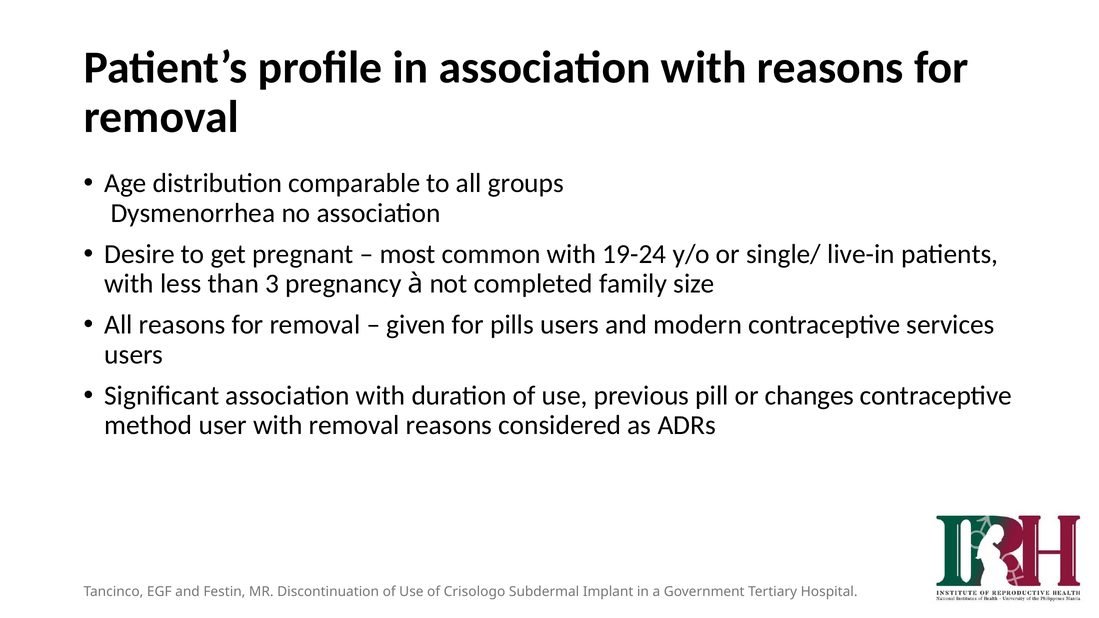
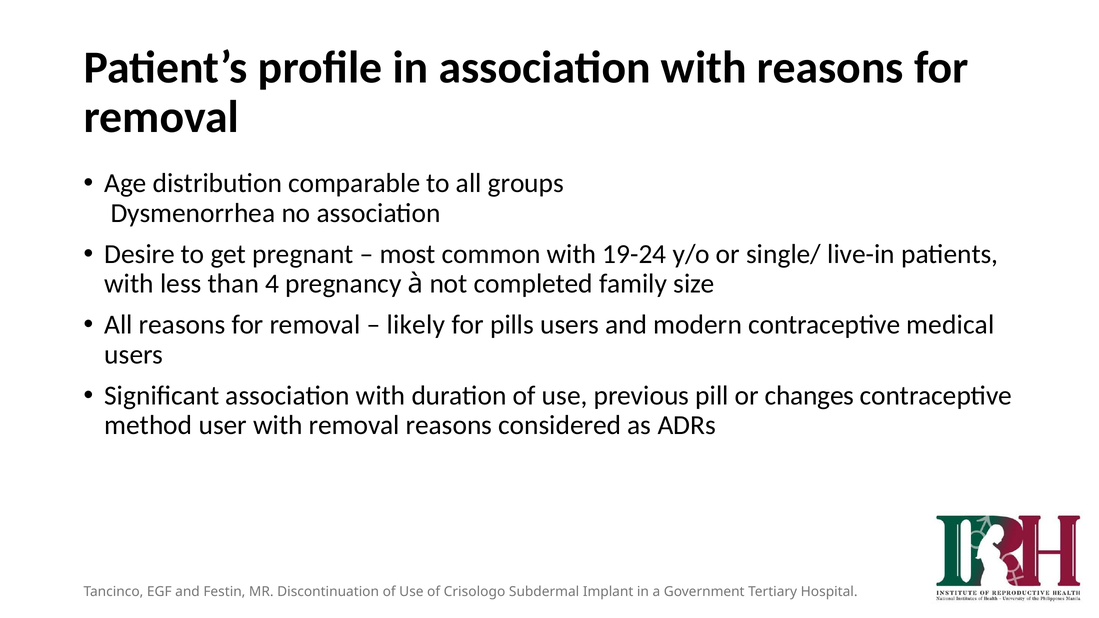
3: 3 -> 4 (272, 284)
given: given -> likely (416, 325)
services: services -> medical (950, 325)
